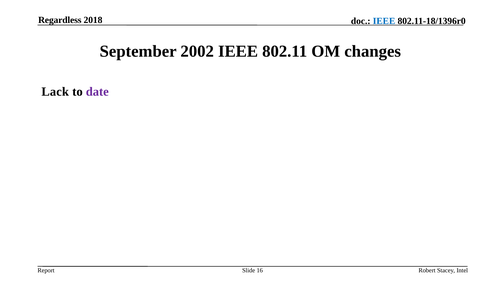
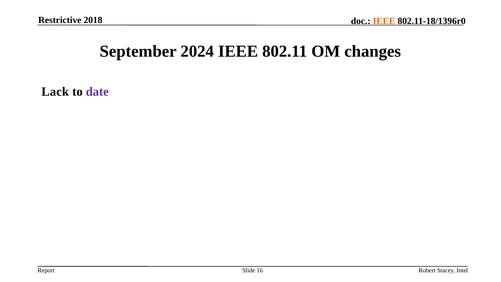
Regardless: Regardless -> Restrictive (60, 20)
IEEE colour: blue -> orange (384, 21)
2002: 2002 -> 2024 (197, 51)
